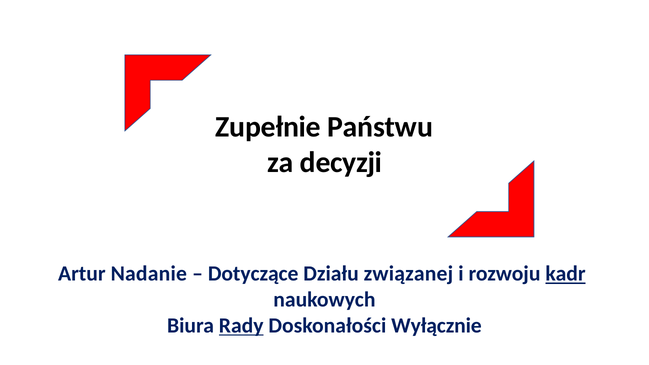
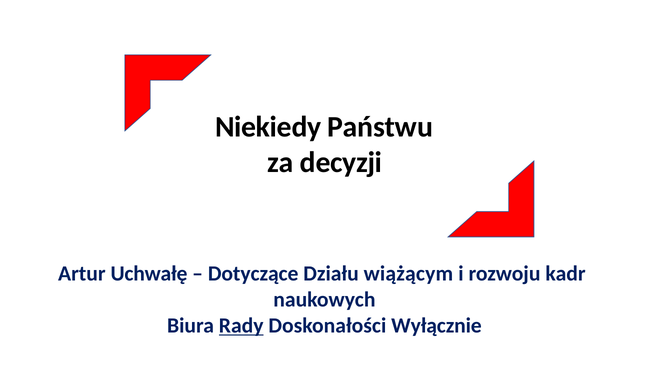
Zupełnie: Zupełnie -> Niekiedy (268, 127)
Nadanie: Nadanie -> Uchwałę (149, 274)
związanej: związanej -> wiążącym (408, 274)
kadr underline: present -> none (565, 274)
